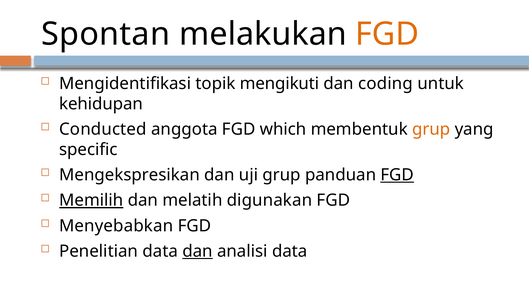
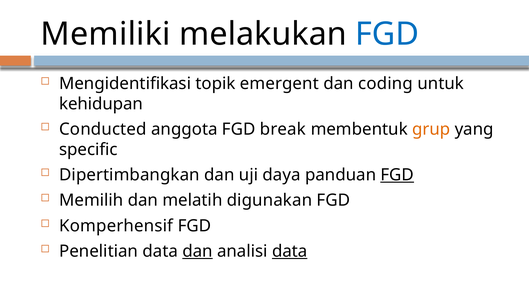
Spontan: Spontan -> Memiliki (106, 34)
FGD colour: orange -> blue (387, 34)
mengikuti: mengikuti -> emergent (279, 83)
which: which -> break (283, 129)
Mengekspresikan: Mengekspresikan -> Dipertimbangkan (129, 175)
uji grup: grup -> daya (282, 175)
Memilih underline: present -> none (91, 200)
Menyebabkan: Menyebabkan -> Komperhensif (116, 226)
data underline: none -> present (290, 251)
